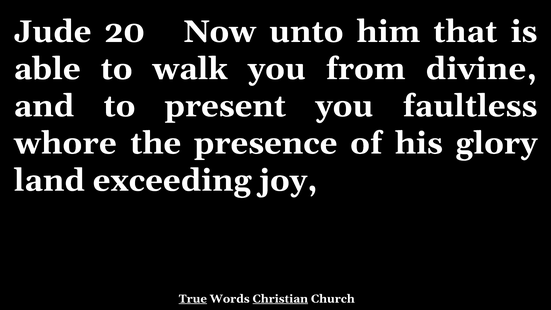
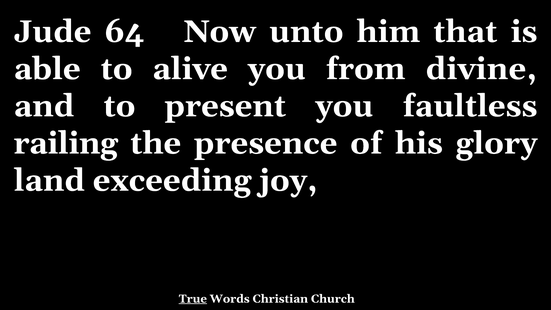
20: 20 -> 64 (125, 32)
walk: walk -> alive (190, 69)
whore: whore -> railing (66, 143)
Christian underline: present -> none (280, 299)
